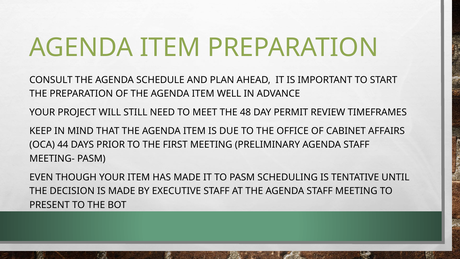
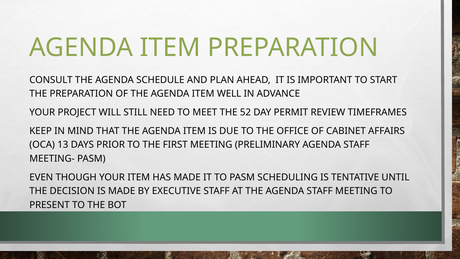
48: 48 -> 52 (245, 112)
44: 44 -> 13 (63, 145)
